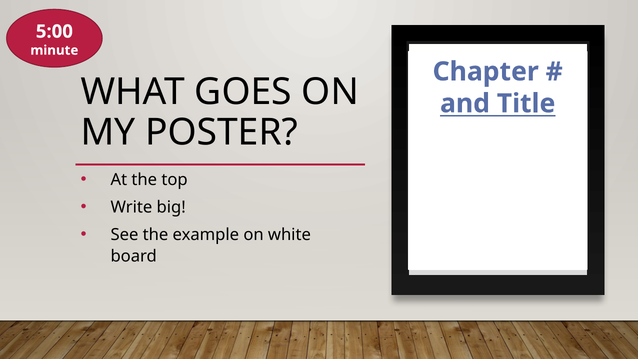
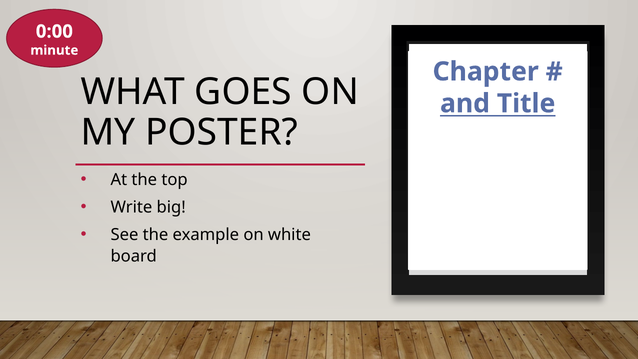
5:00: 5:00 -> 0:00 (54, 32)
